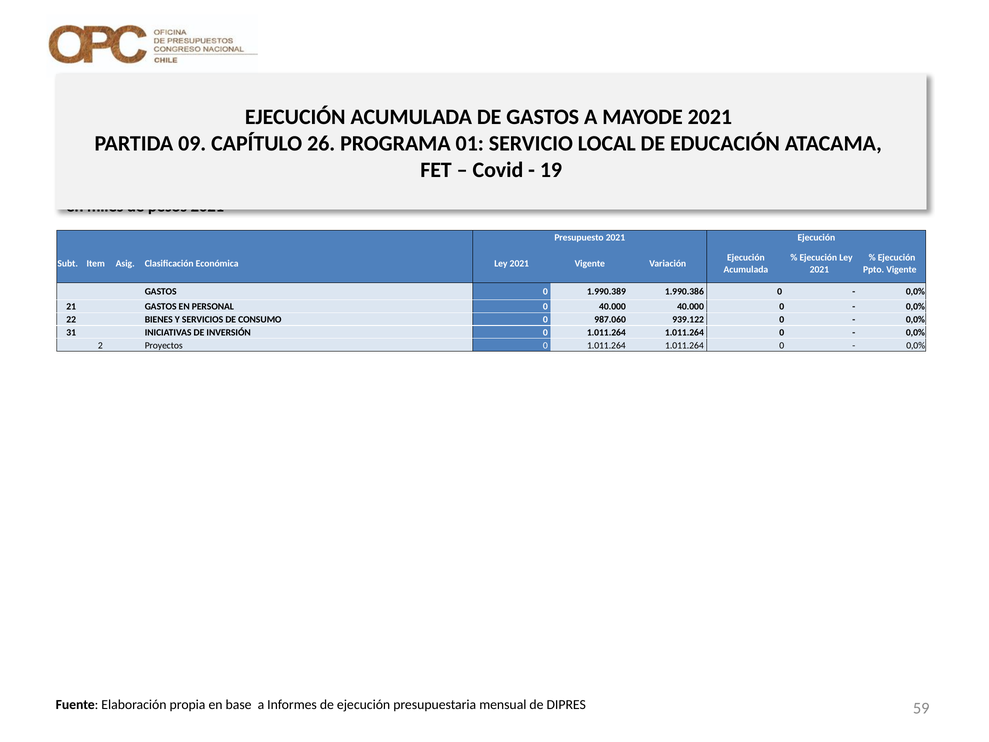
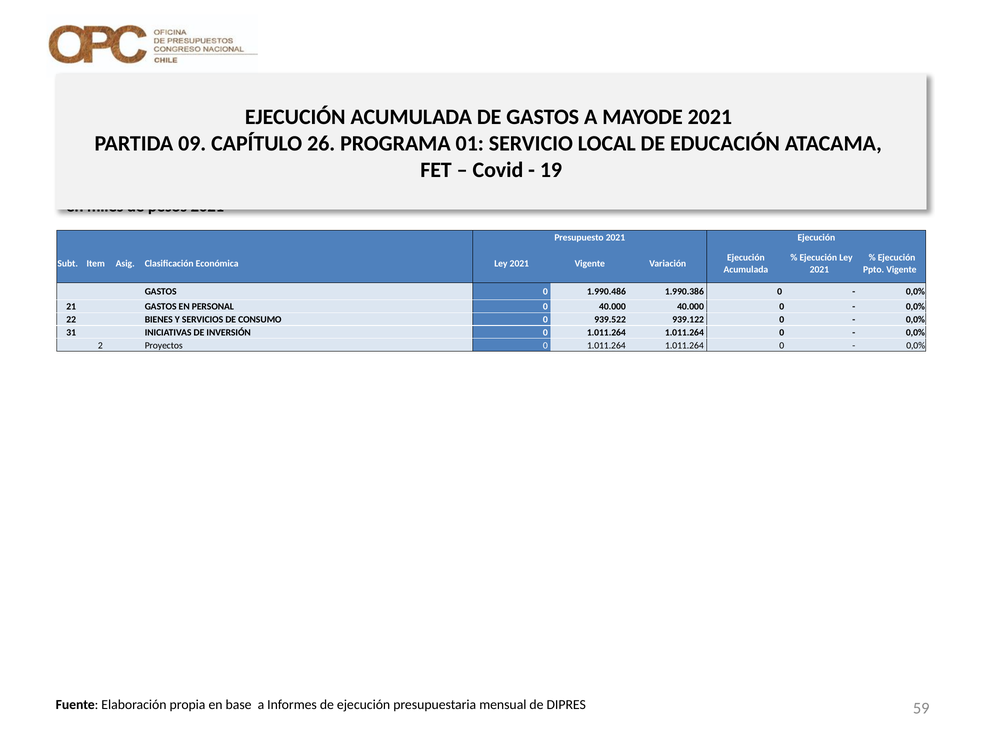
1.990.389: 1.990.389 -> 1.990.486 (606, 292)
987.060: 987.060 -> 939.522 (610, 319)
